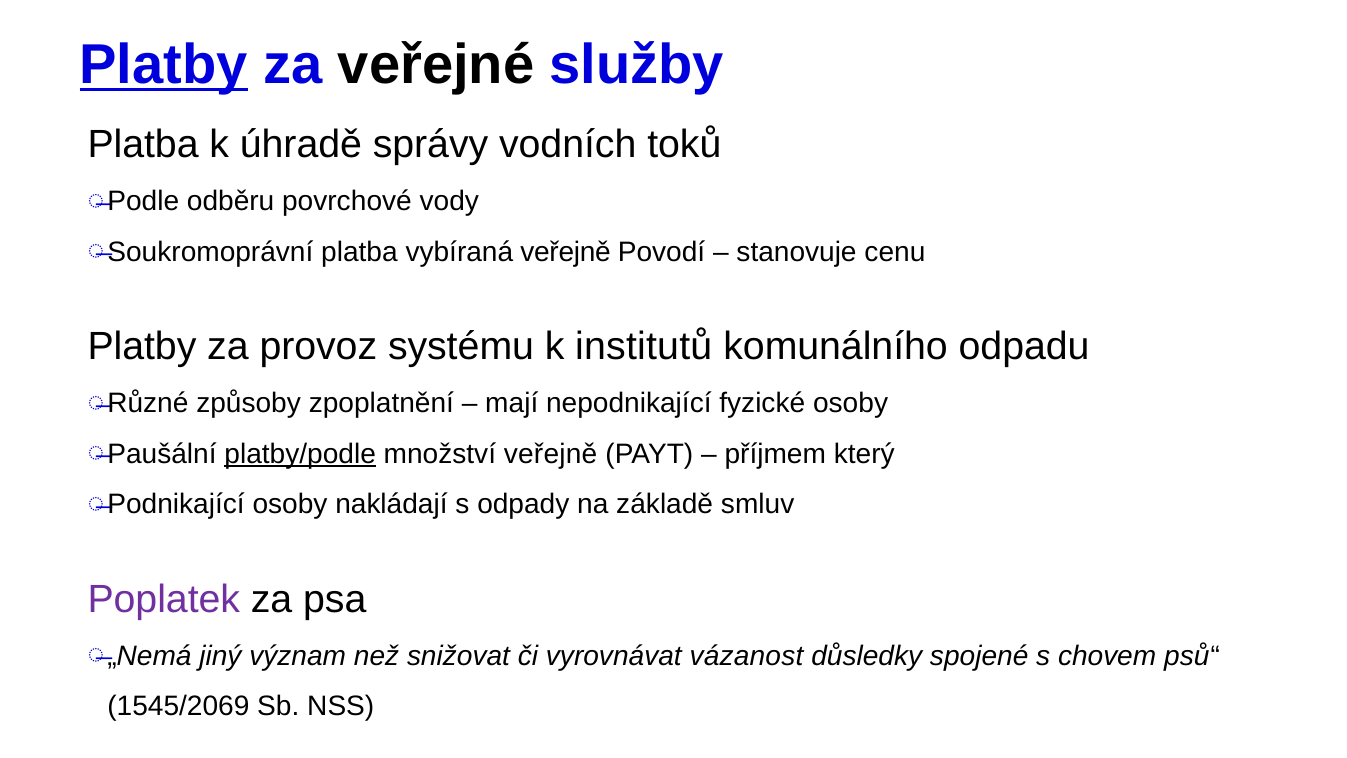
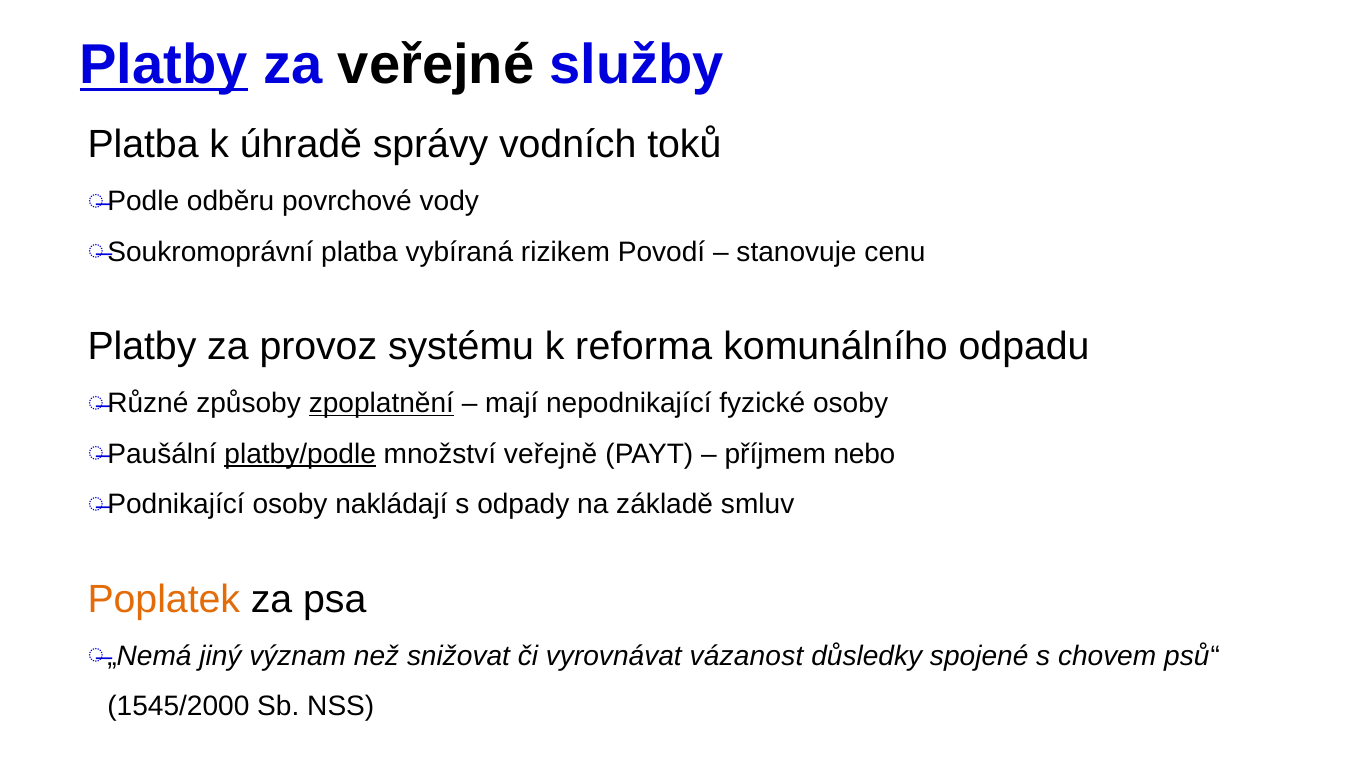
vybíraná veřejně: veřejně -> rizikem (565, 252)
institutů: institutů -> reforma (644, 347)
zpoplatnění underline: none -> present (381, 403)
který: který -> nebo (864, 454)
Poplatek colour: purple -> orange (164, 599)
1545/2069: 1545/2069 -> 1545/2000 (178, 706)
